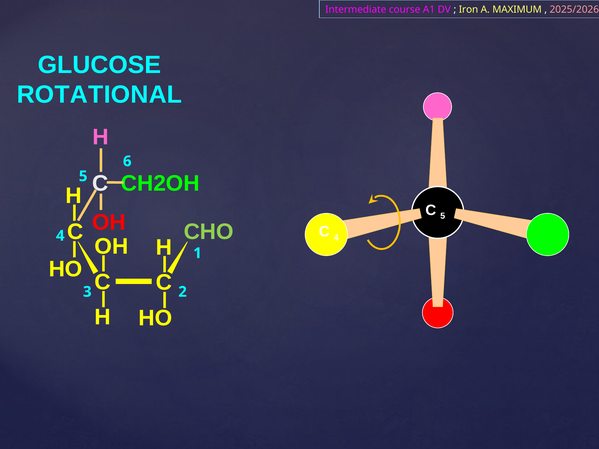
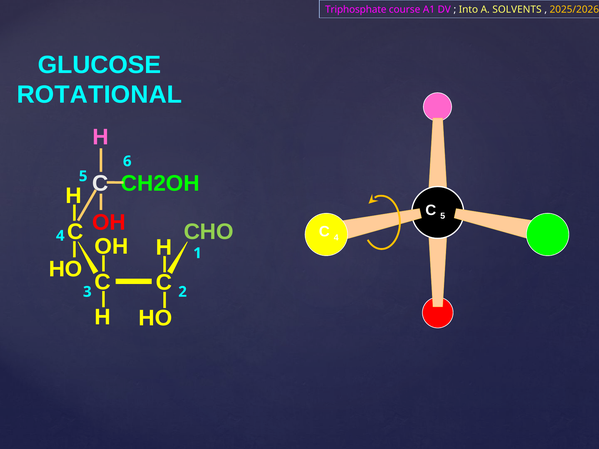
Intermediate: Intermediate -> Triphosphate (356, 10)
Iron: Iron -> Into (468, 10)
MAXIMUM: MAXIMUM -> SOLVENTS (517, 10)
2025/2026 colour: pink -> yellow (574, 10)
